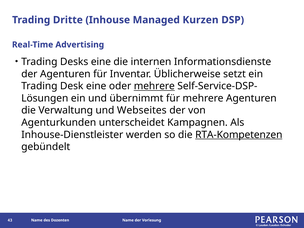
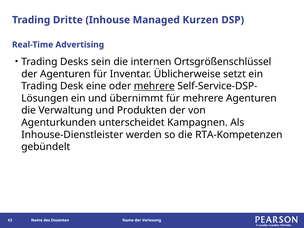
Desks eine: eine -> sein (101, 62)
Informationsdienste: Informationsdienste -> Ortsgrößenschlüssel (223, 62)
Webseites: Webseites -> Produkten (142, 110)
RTA-Kompetenzen underline: present -> none (239, 135)
